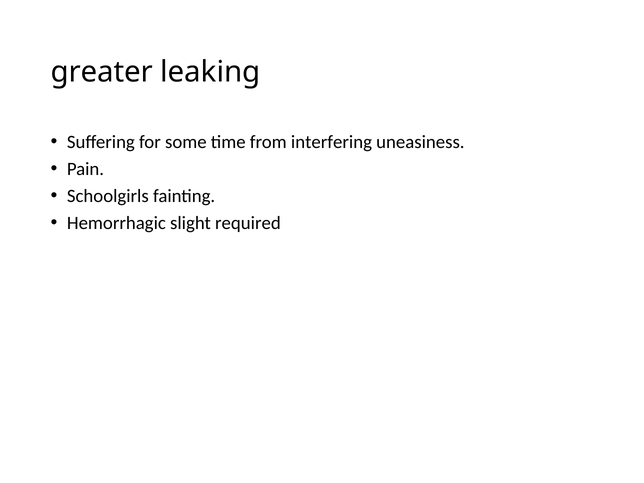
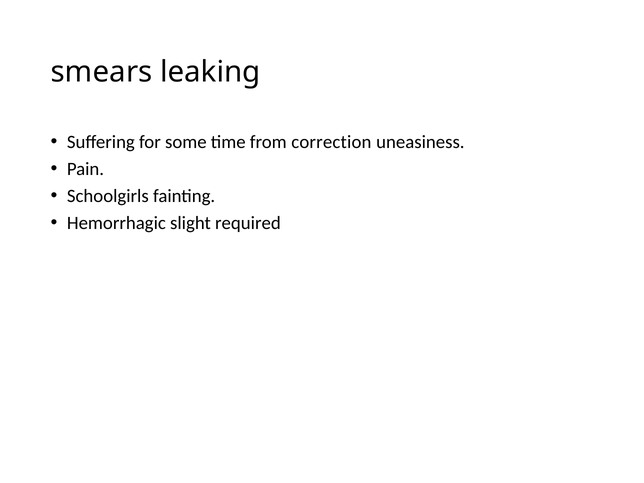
greater: greater -> smears (102, 72)
interfering: interfering -> correction (331, 142)
